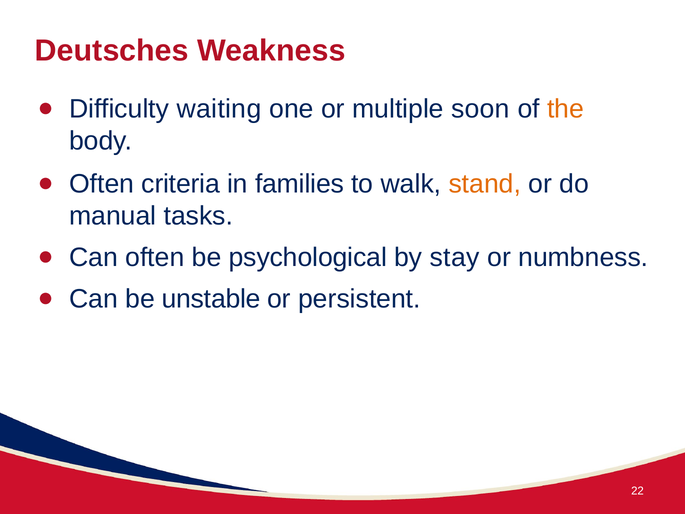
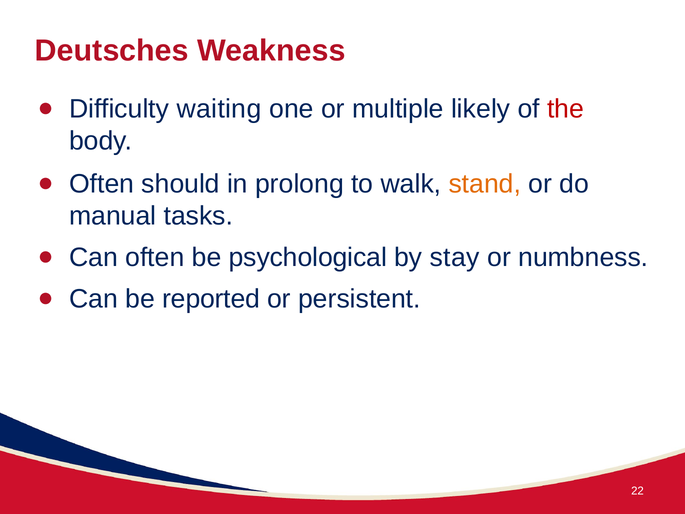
soon: soon -> likely (481, 109)
the colour: orange -> red (566, 109)
criteria: criteria -> should (181, 184)
families: families -> prolong (299, 184)
unstable: unstable -> reported (211, 299)
